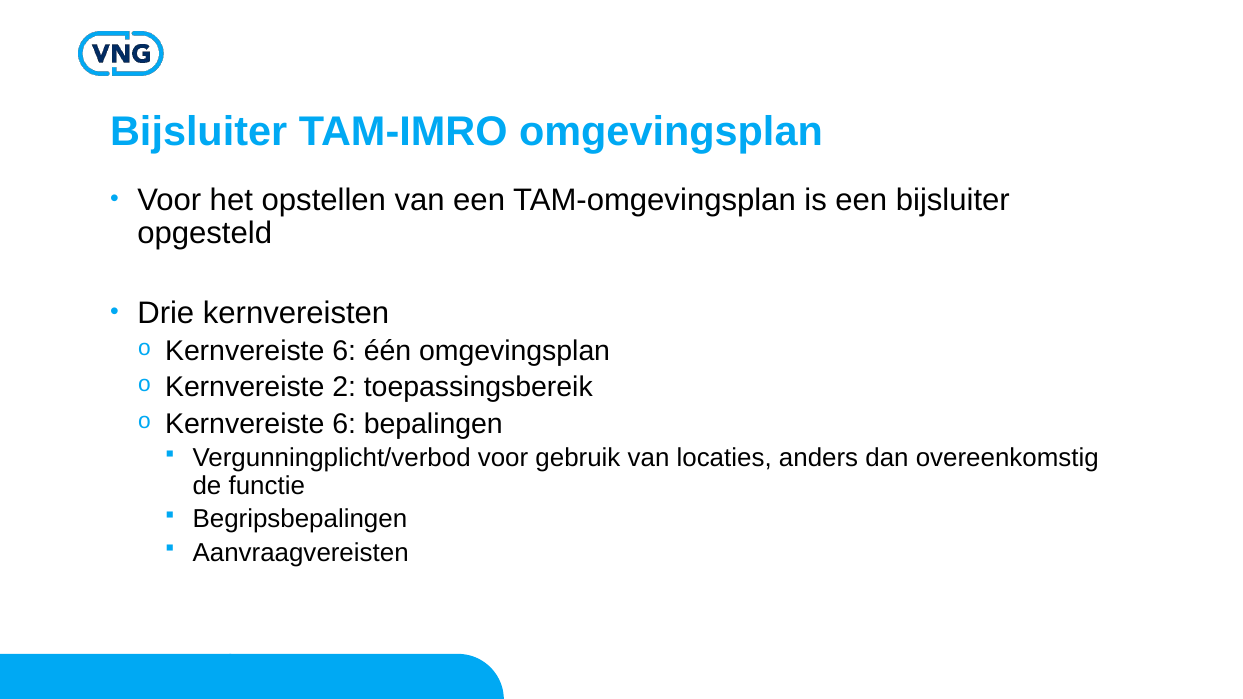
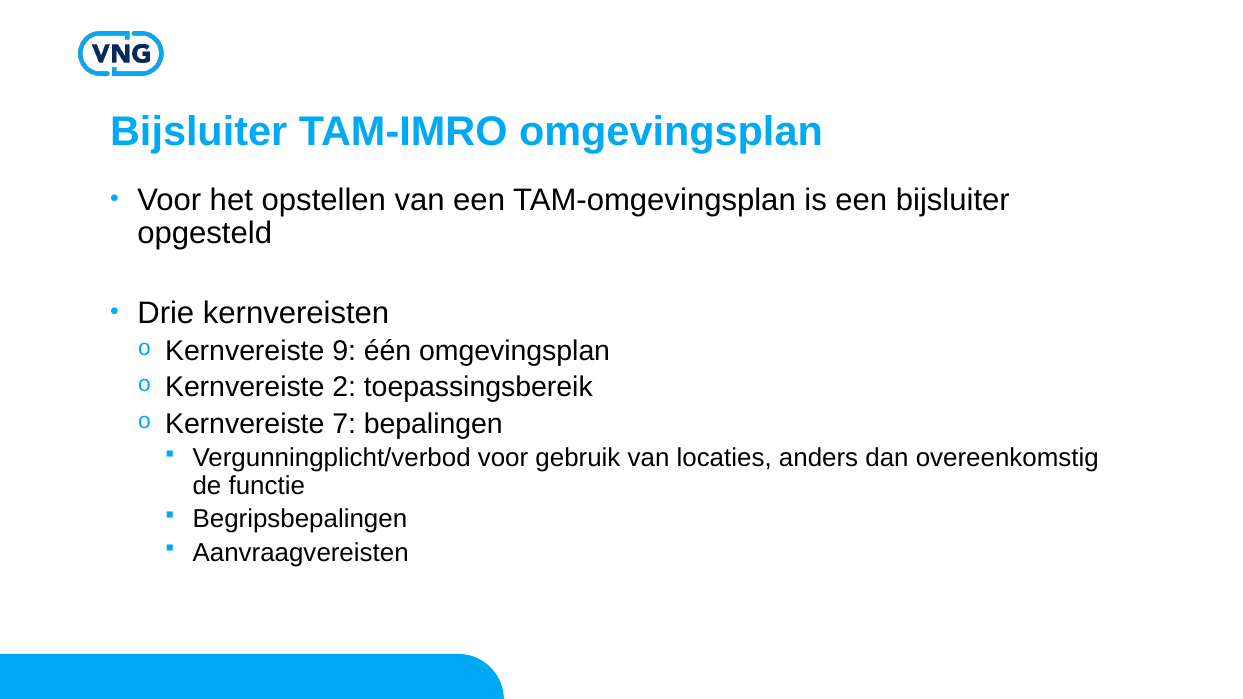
6: 6 -> 9 (344, 351)
6: 6 -> 7 (344, 424)
